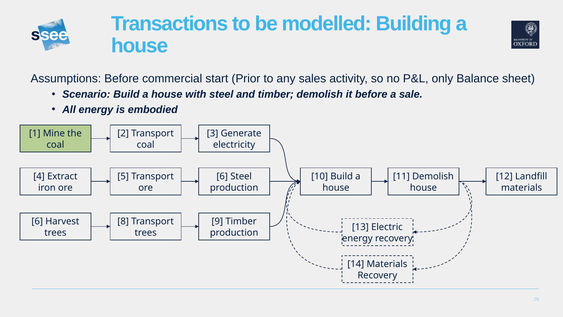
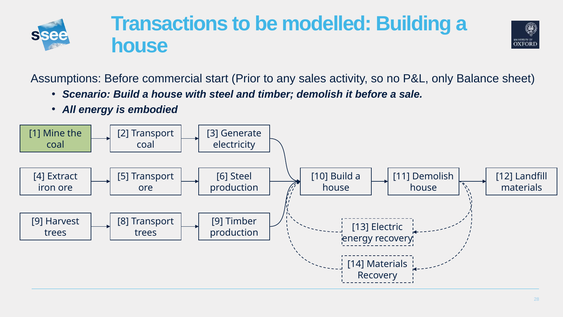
6: 6 -> 9 (37, 221)
